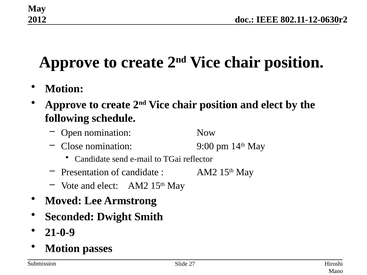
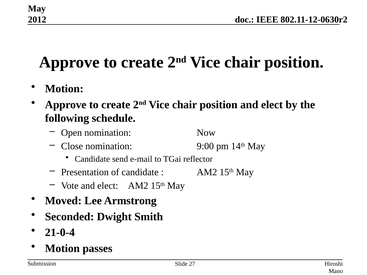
21-0-9: 21-0-9 -> 21-0-4 (60, 233)
